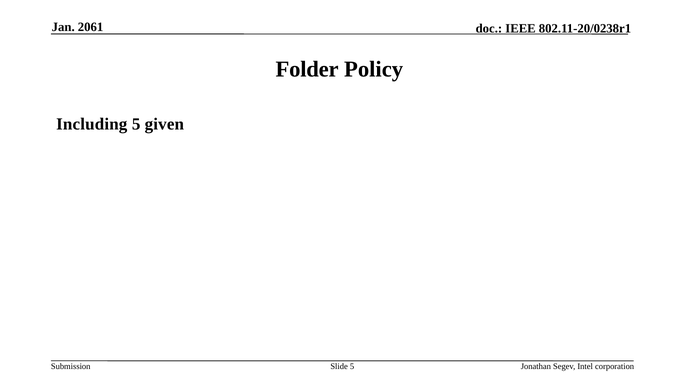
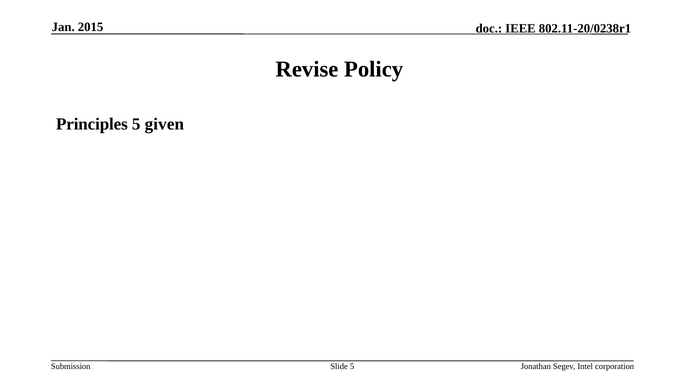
2061: 2061 -> 2015 (91, 27)
Folder: Folder -> Revise (307, 69)
Including: Including -> Principles (92, 124)
